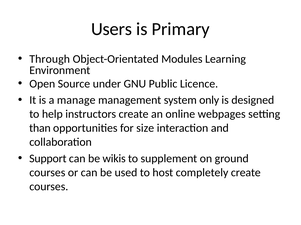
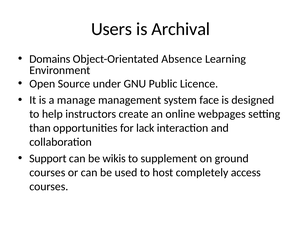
Primary: Primary -> Archival (181, 29)
Through: Through -> Domains (50, 59)
Modules: Modules -> Absence (182, 59)
only: only -> face (209, 100)
size: size -> lack (145, 129)
completely create: create -> access (246, 173)
